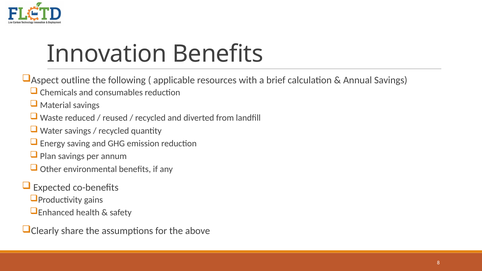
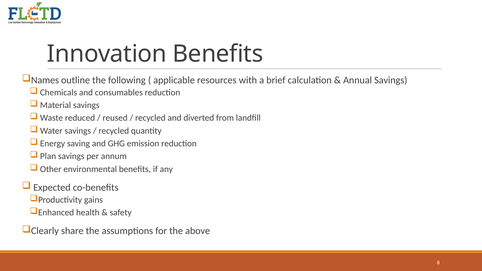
Aspect: Aspect -> Names (45, 80)
